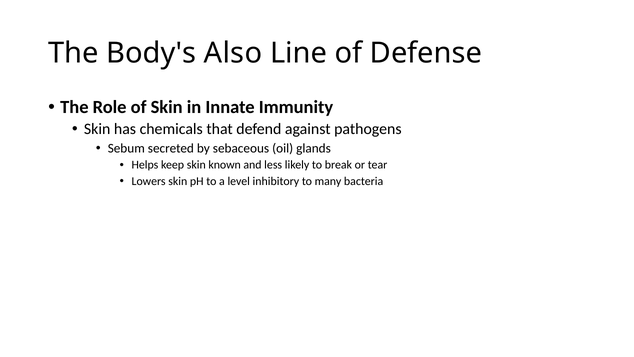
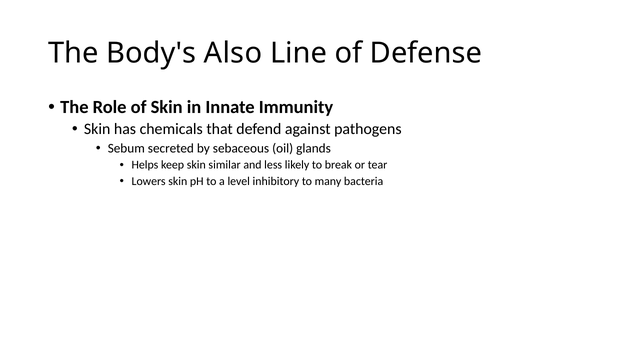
known: known -> similar (225, 165)
